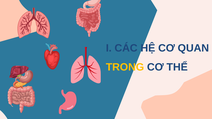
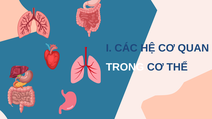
TRONG colour: yellow -> white (125, 67)
